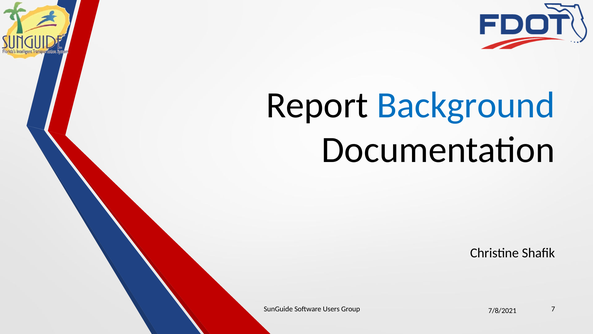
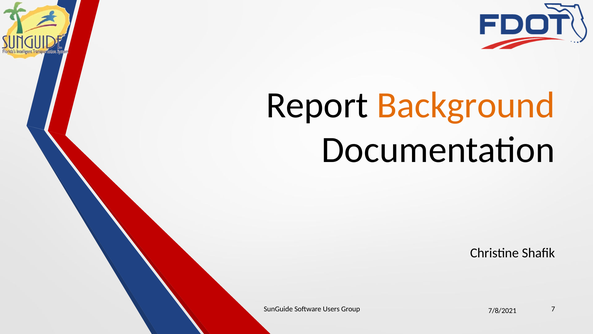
Background colour: blue -> orange (466, 105)
